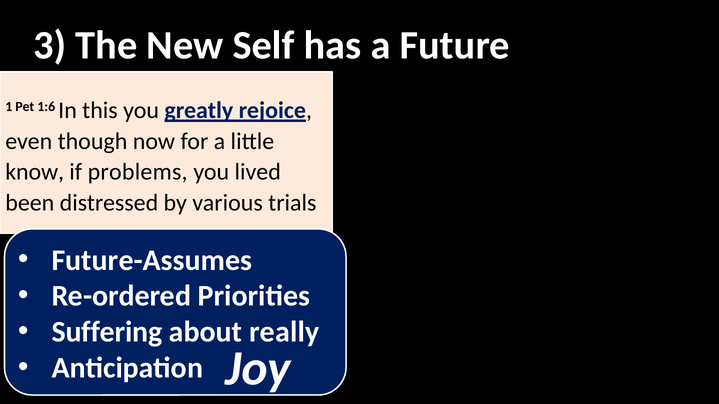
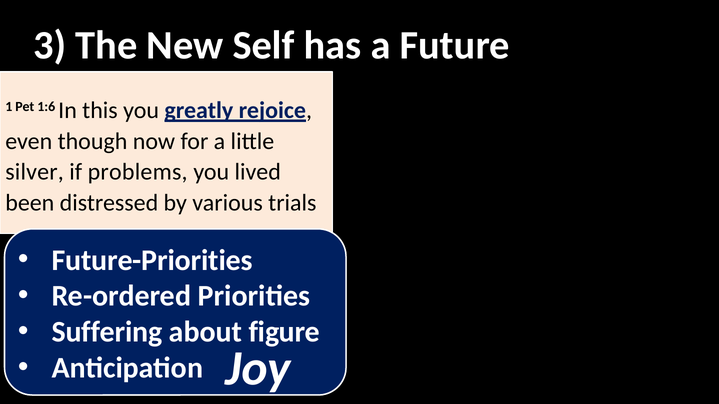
know: know -> silver (35, 172)
Future-Assumes: Future-Assumes -> Future-Priorities (152, 260)
really: really -> figure (284, 332)
